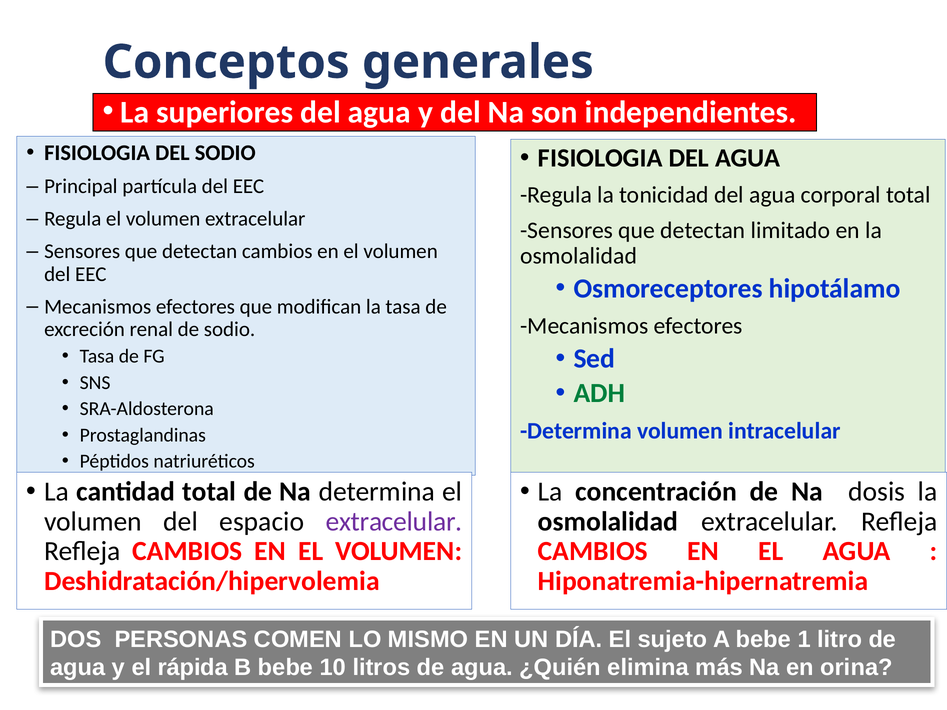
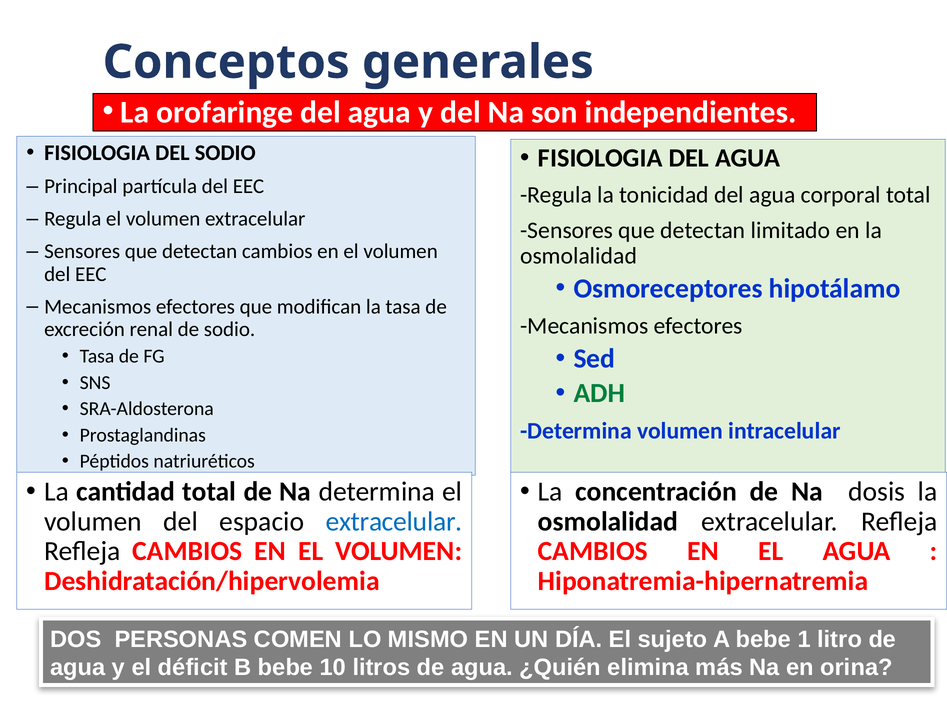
superiores: superiores -> orofaringe (225, 112)
extracelular colour: purple -> blue (394, 522)
rápida: rápida -> déficit (193, 668)
